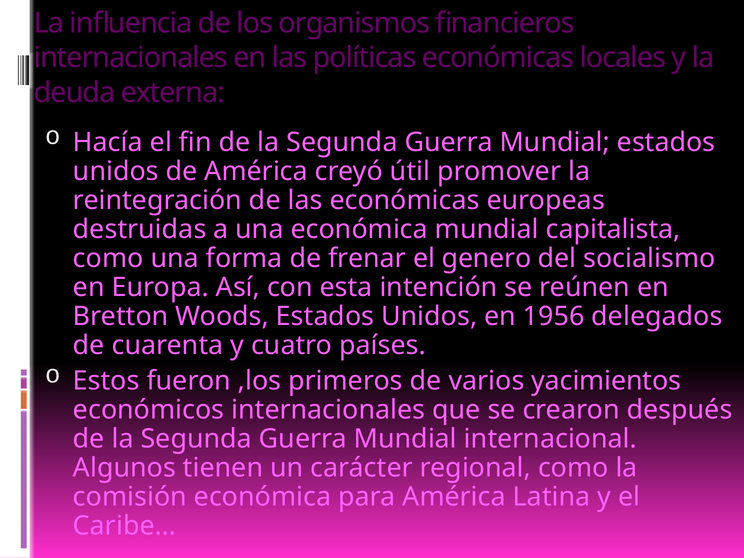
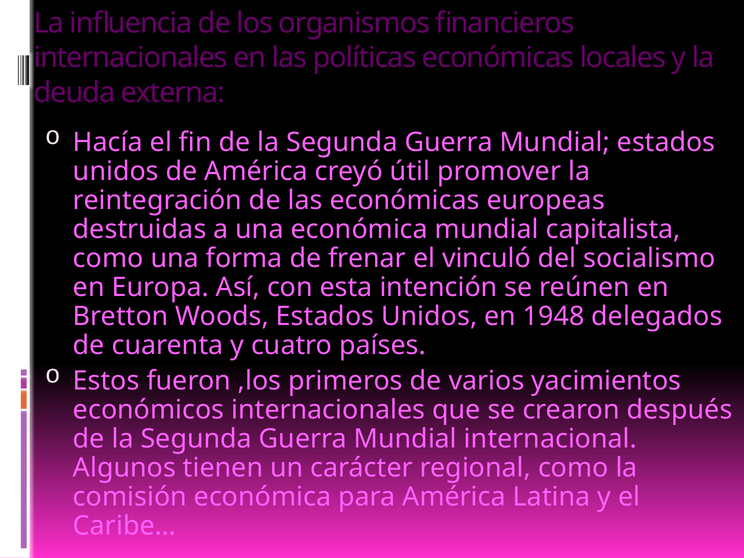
genero: genero -> vinculó (487, 258)
1956: 1956 -> 1948 (554, 316)
